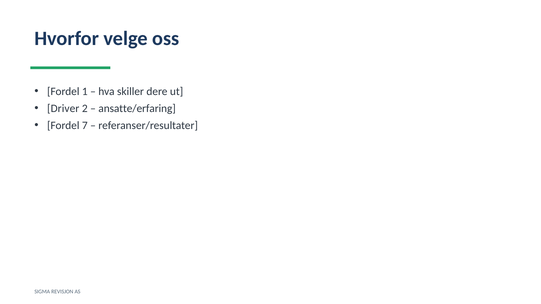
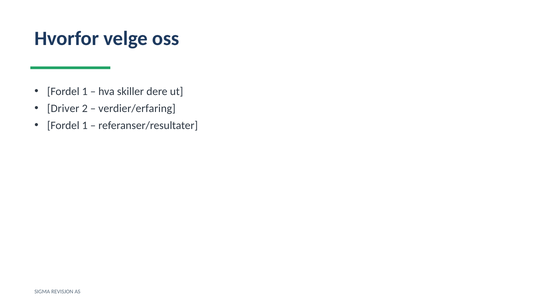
ansatte/erfaring: ansatte/erfaring -> verdier/erfaring (137, 109)
7: 7 -> 1 (85, 125)
